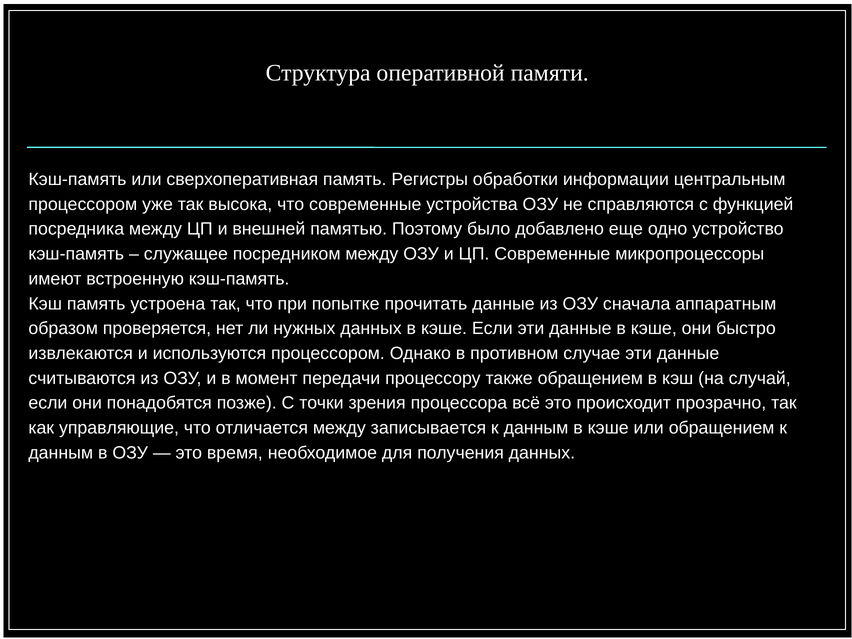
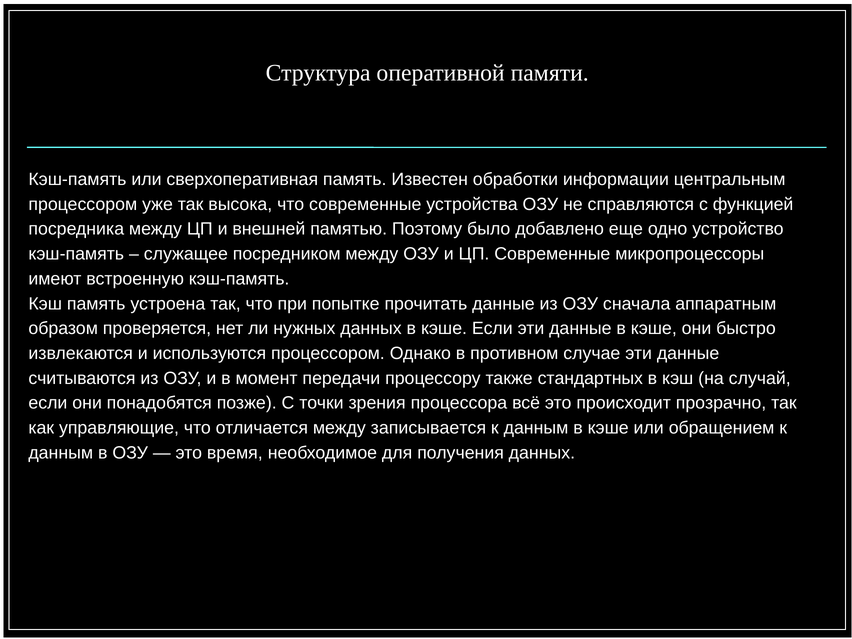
Регистры: Регистры -> Известен (430, 179)
также обращением: обращением -> стандартных (590, 378)
